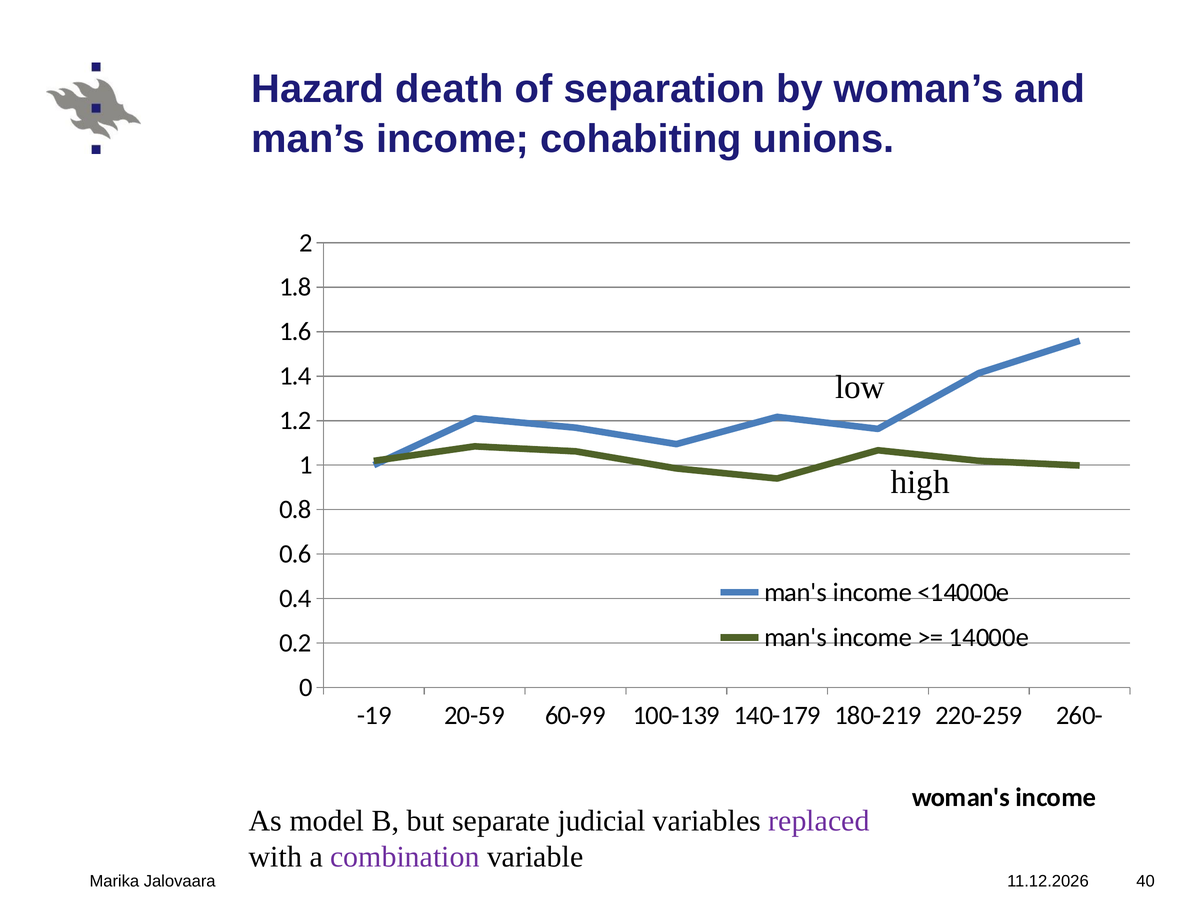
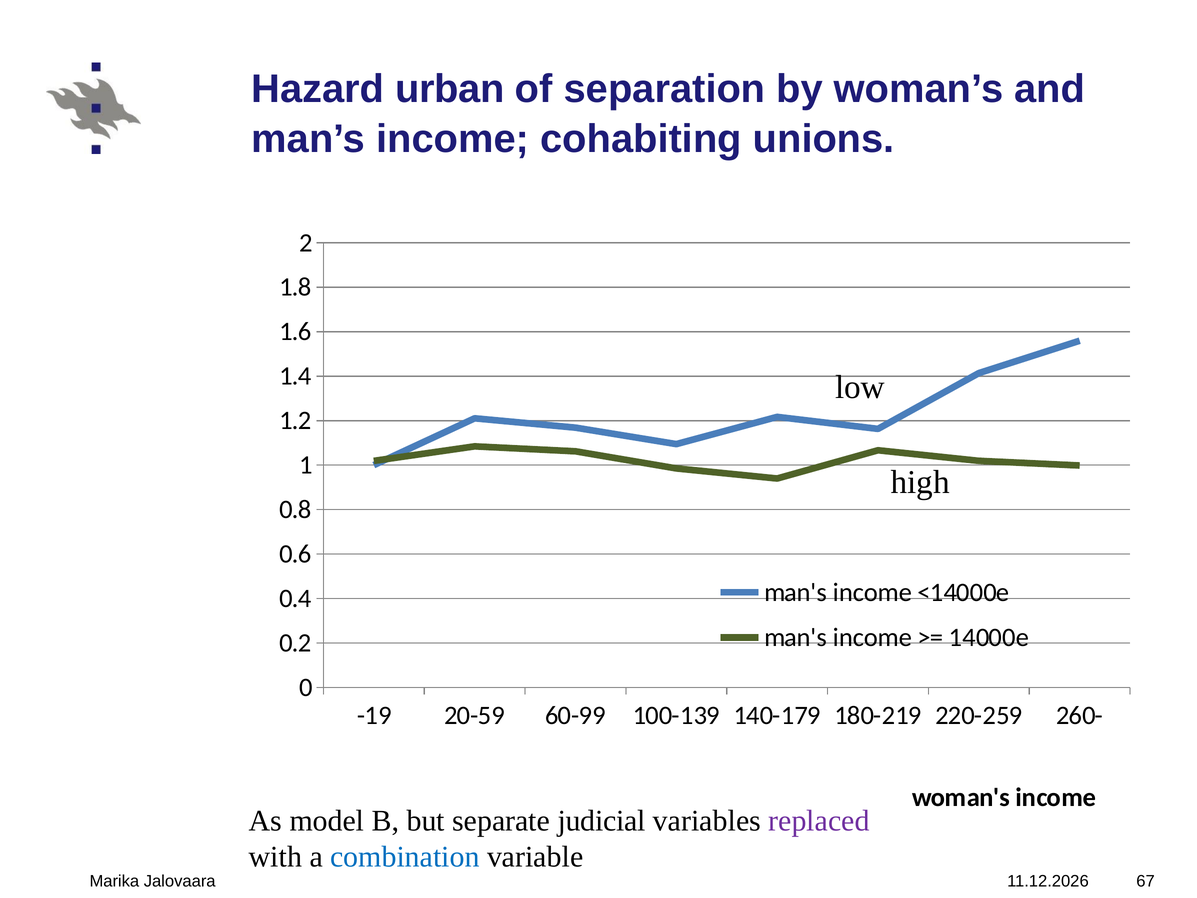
death: death -> urban (450, 89)
combination colour: purple -> blue (405, 857)
40: 40 -> 67 (1146, 881)
